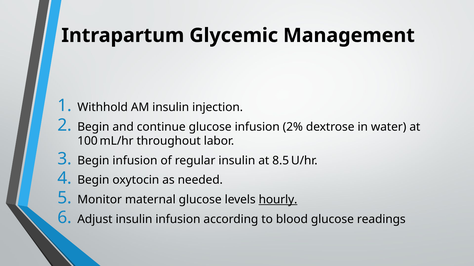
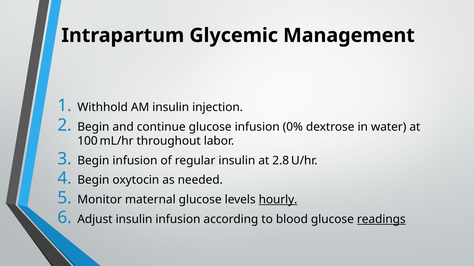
2%: 2% -> 0% (293, 127)
8.5: 8.5 -> 2.8 (281, 161)
readings underline: none -> present (381, 220)
